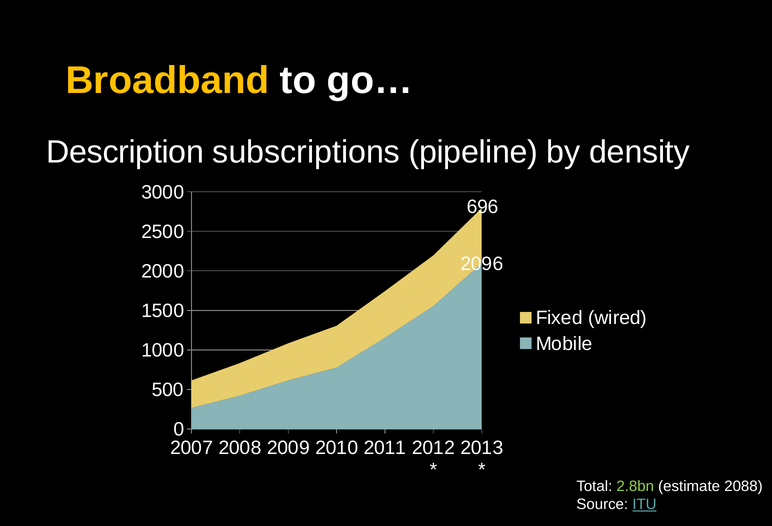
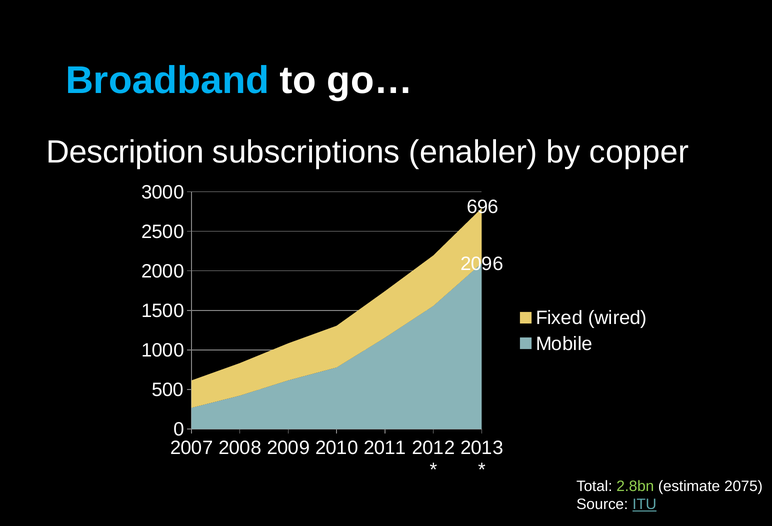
Broadband colour: yellow -> light blue (167, 81)
pipeline: pipeline -> enabler (473, 152)
density: density -> copper (639, 152)
2088: 2088 -> 2075 (743, 486)
